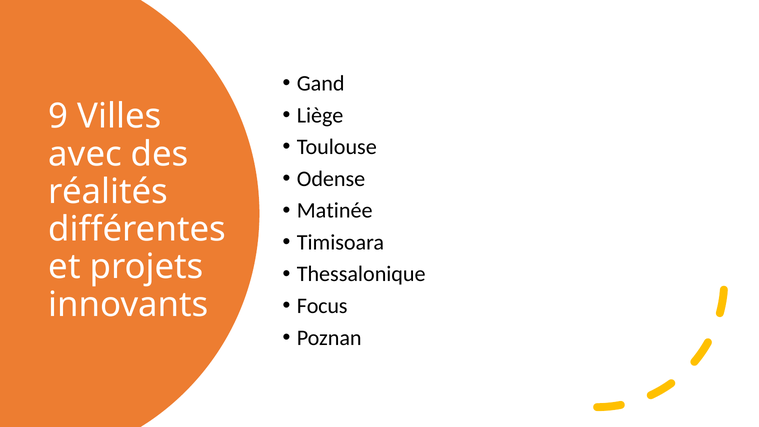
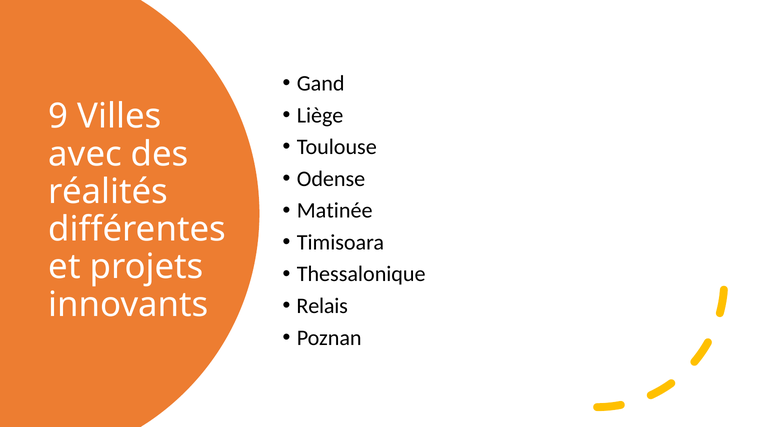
Focus: Focus -> Relais (322, 306)
